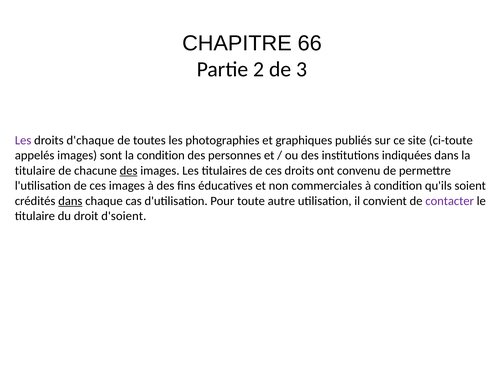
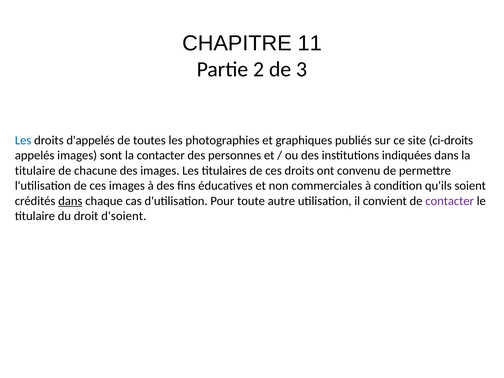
66: 66 -> 11 (310, 43)
Les colour: purple -> blue (23, 140)
d'chaque: d'chaque -> d'appelés (91, 140)
ci-toute: ci-toute -> ci-droits (451, 140)
la condition: condition -> contacter (161, 155)
des underline: present -> none (129, 171)
